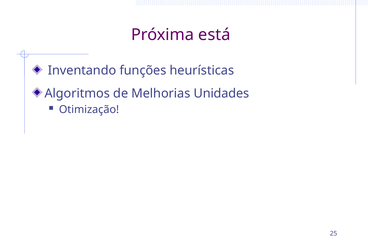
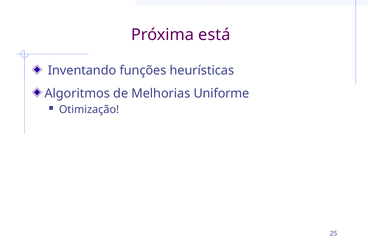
Unidades: Unidades -> Uniforme (221, 93)
